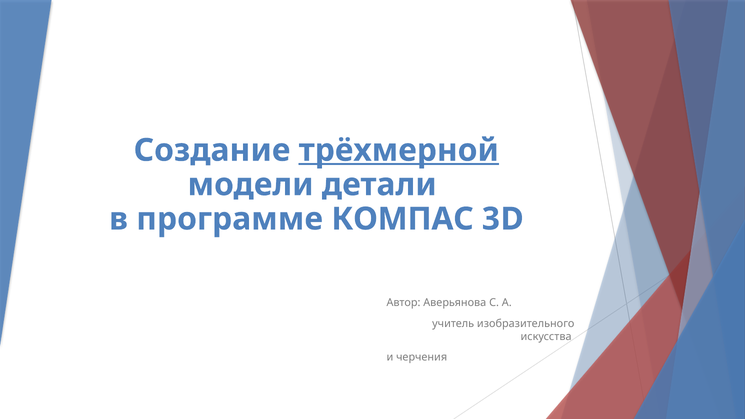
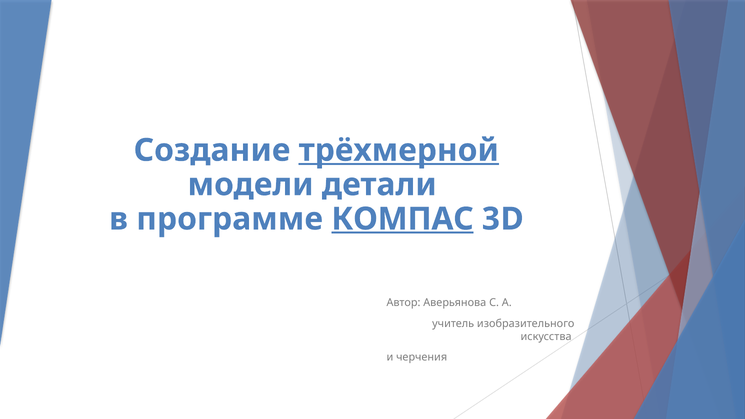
КОМПАС underline: none -> present (403, 219)
